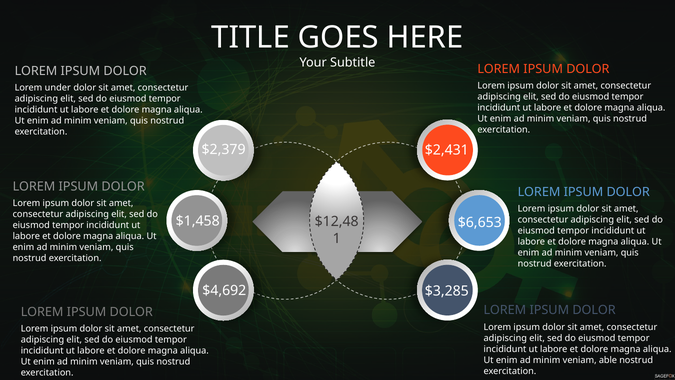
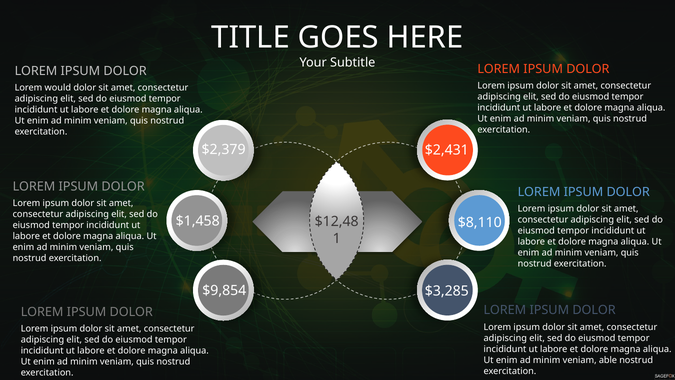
under: under -> would (58, 88)
$6,653: $6,653 -> $8,110 (480, 222)
$4,692: $4,692 -> $9,854 (224, 290)
